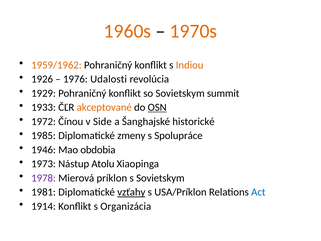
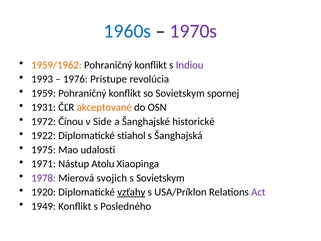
1960s colour: orange -> blue (127, 31)
1970s colour: orange -> purple (193, 31)
Indiou colour: orange -> purple (190, 65)
1926: 1926 -> 1993 (42, 79)
Udalosti: Udalosti -> Prístupe (109, 79)
1929: 1929 -> 1959 (44, 93)
summit: summit -> spornej (223, 93)
1933: 1933 -> 1931 (44, 107)
OSN underline: present -> none (157, 107)
1985: 1985 -> 1922 (44, 136)
zmeny: zmeny -> stiahol (131, 136)
Spolupráce: Spolupráce -> Šanghajská (178, 136)
1946: 1946 -> 1975 (44, 150)
obdobia: obdobia -> udalosti (98, 150)
1973: 1973 -> 1971 (44, 164)
príklon: príklon -> svojich (112, 178)
1981: 1981 -> 1920 (44, 192)
Act colour: blue -> purple (258, 192)
1914: 1914 -> 1949 (44, 206)
Organizácia: Organizácia -> Posledného (126, 206)
